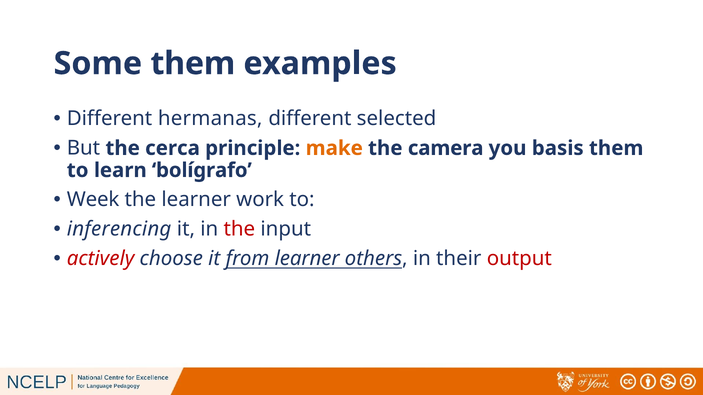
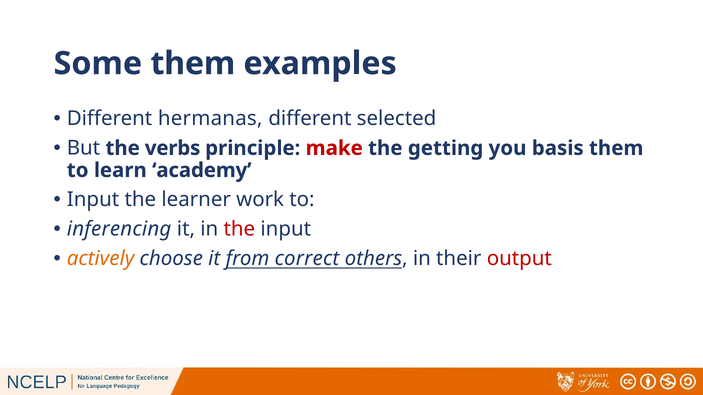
cerca: cerca -> verbs (173, 148)
make colour: orange -> red (334, 148)
camera: camera -> getting (446, 148)
bolígrafo: bolígrafo -> academy (202, 170)
Week: Week -> Input (93, 200)
actively colour: red -> orange (101, 259)
from learner: learner -> correct (307, 259)
